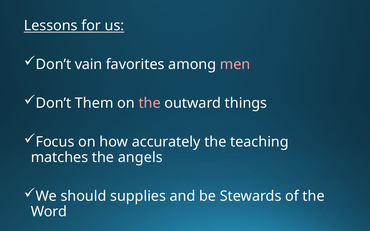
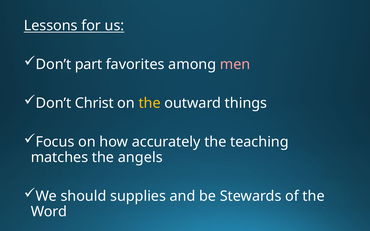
vain: vain -> part (89, 64)
Them: Them -> Christ (94, 103)
the colour: pink -> yellow (150, 103)
